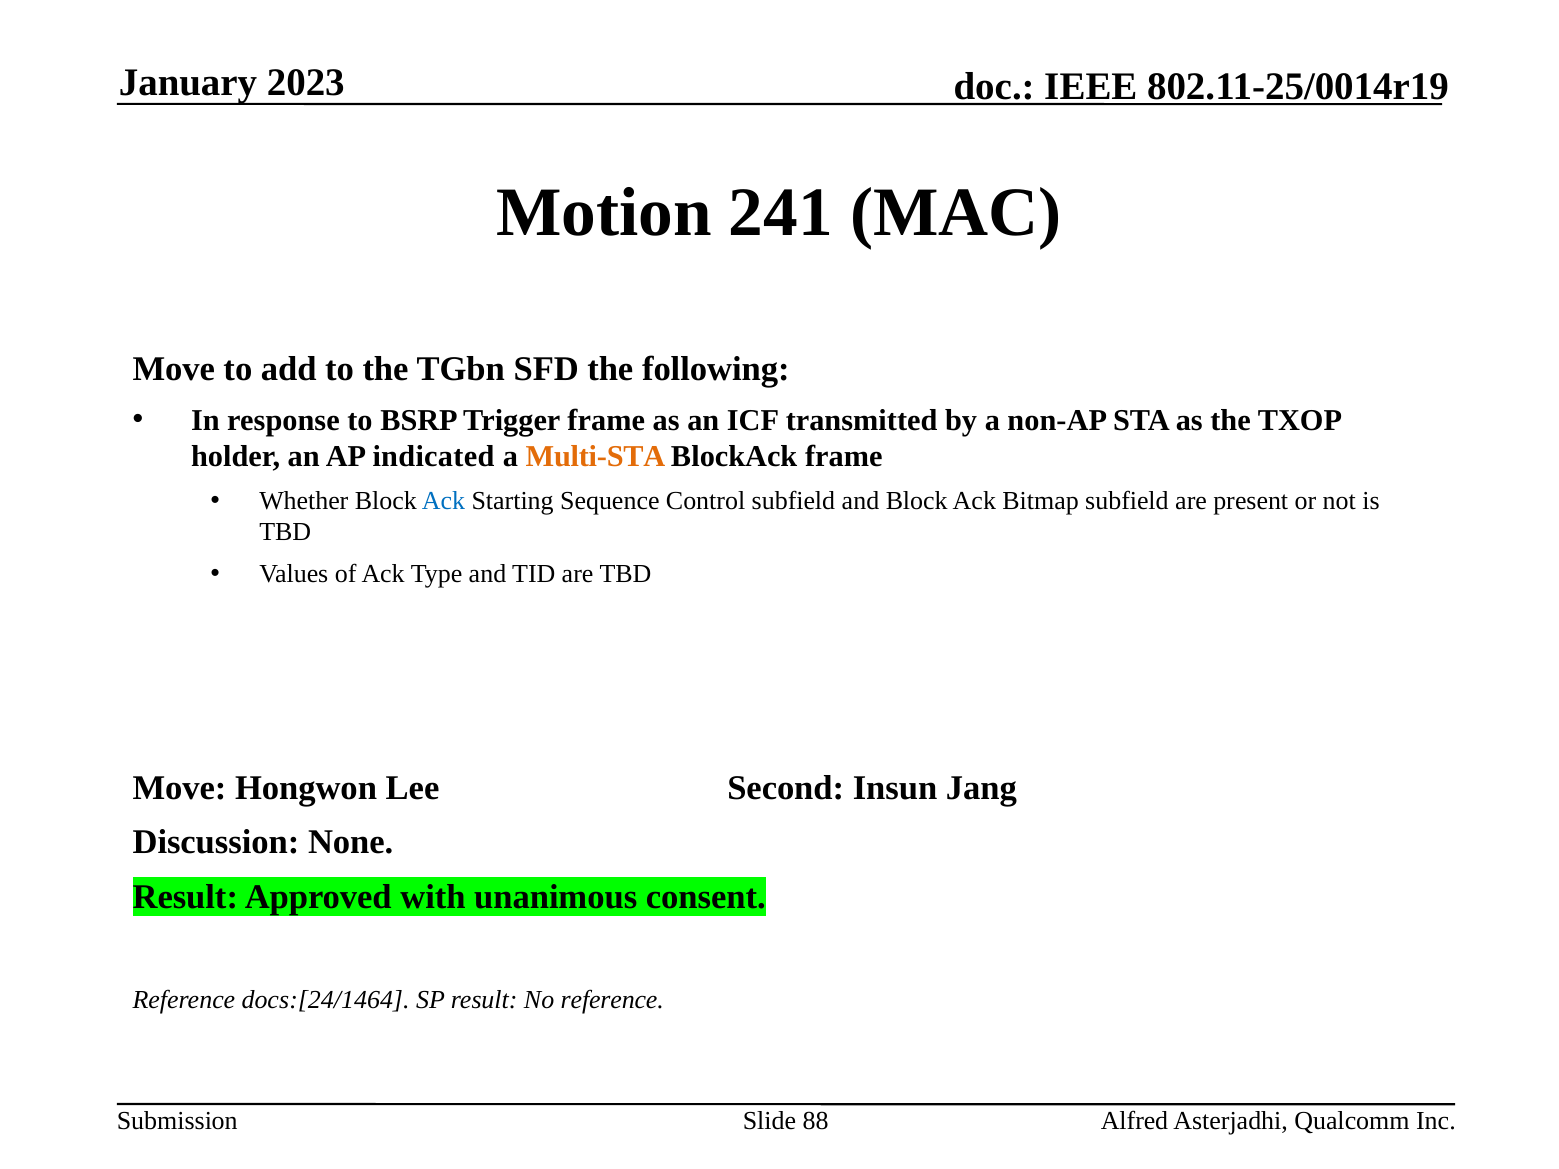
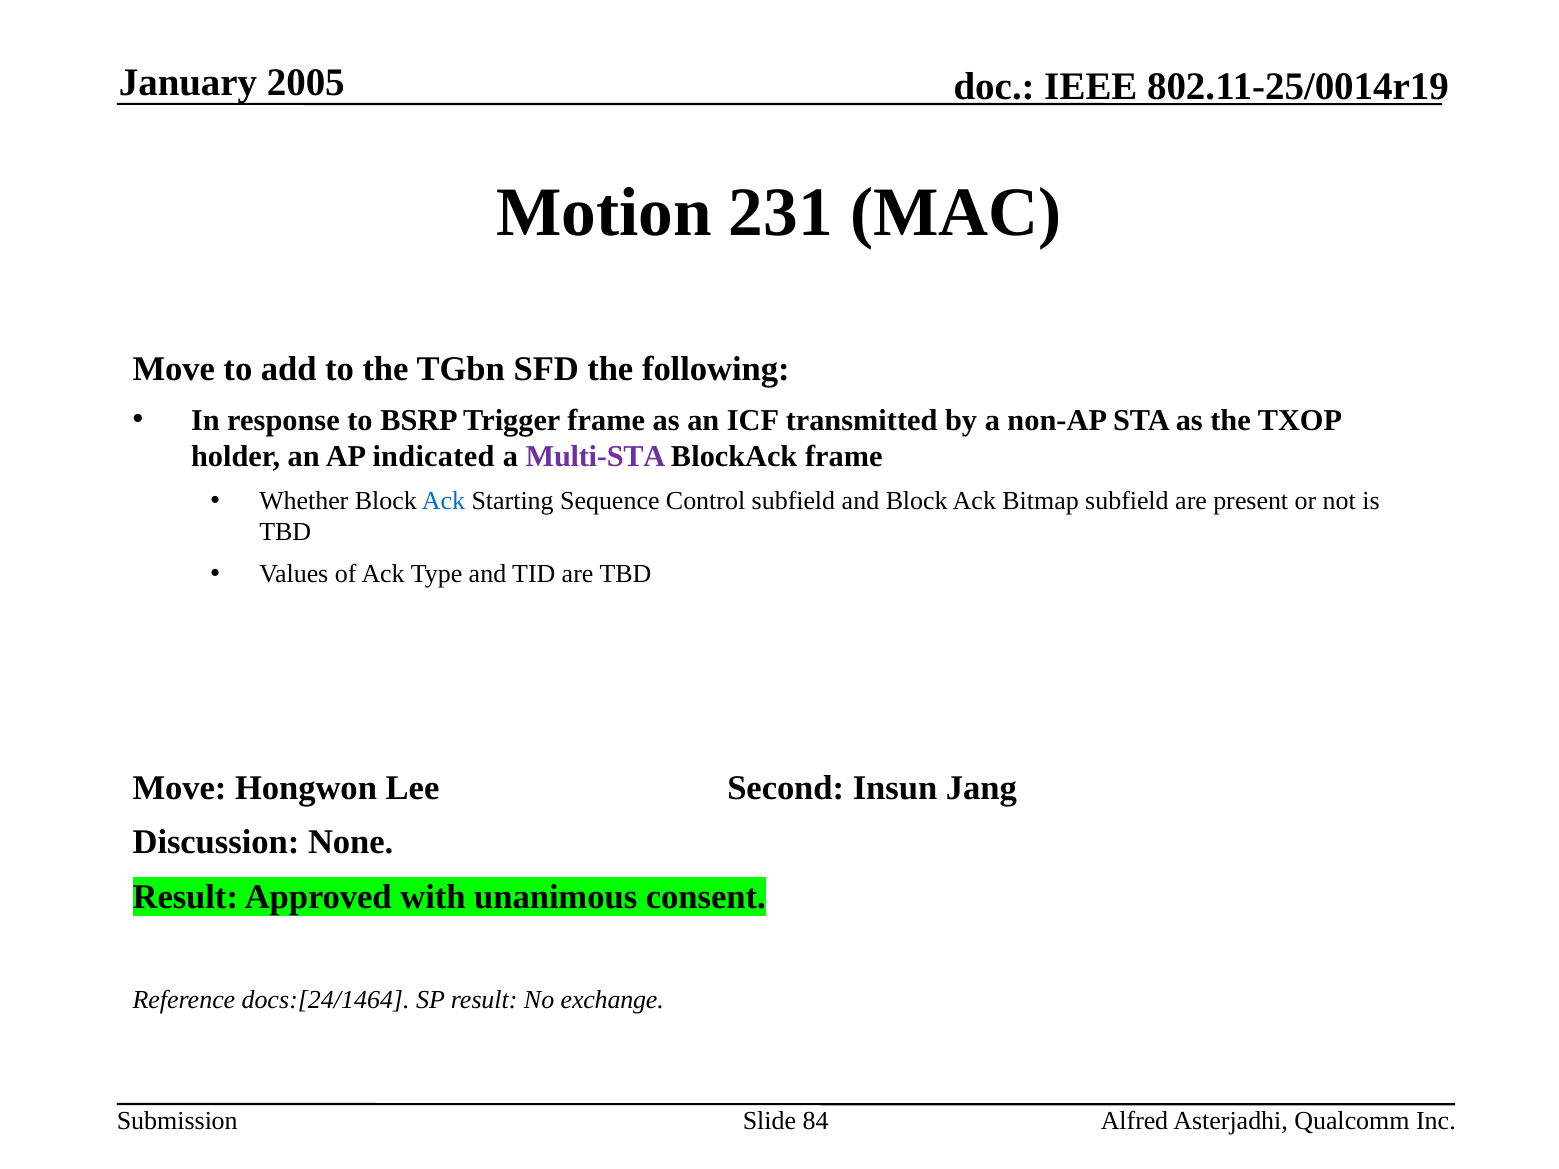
2023: 2023 -> 2005 (306, 83)
241: 241 -> 231 (781, 213)
Multi-STA colour: orange -> purple (595, 457)
No reference: reference -> exchange (612, 1000)
88: 88 -> 84 (816, 1121)
